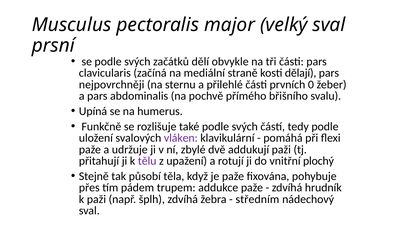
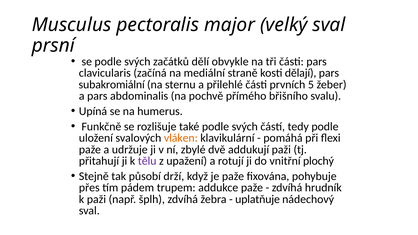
nejpovrchněji: nejpovrchněji -> subakromiální (112, 85)
0: 0 -> 5 (311, 85)
vláken colour: purple -> orange (181, 138)
těla: těla -> drží (174, 176)
středním: středním -> uplatňuje (258, 199)
